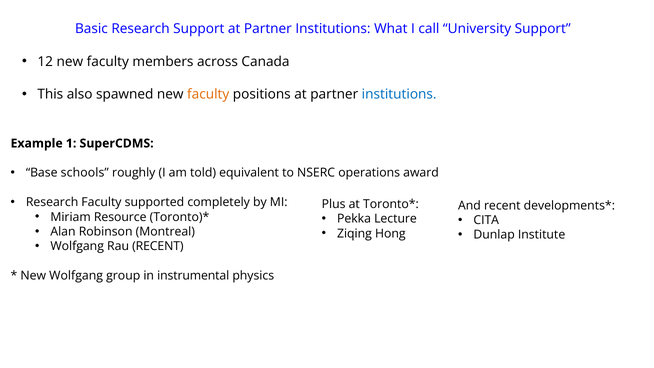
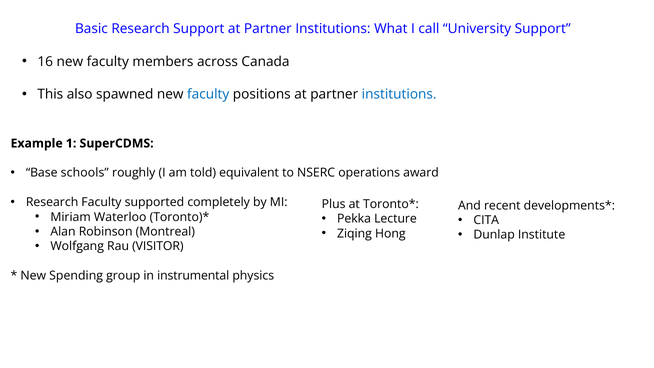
12: 12 -> 16 (45, 62)
faculty colour: orange -> blue (208, 94)
Resource: Resource -> Waterloo (120, 217)
Rau RECENT: RECENT -> VISITOR (158, 246)
New Wolfgang: Wolfgang -> Spending (76, 276)
